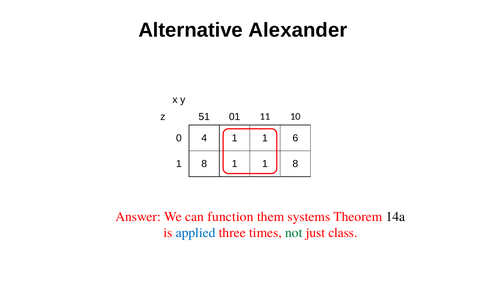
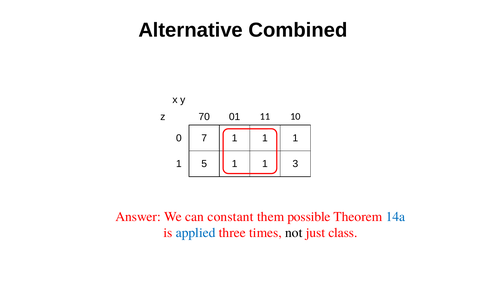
Alexander: Alexander -> Combined (298, 30)
51: 51 -> 70 (204, 117)
4: 4 -> 7 (204, 138)
6: 6 -> 1 (295, 138)
8: 8 -> 5 (204, 164)
1 1 8: 8 -> 3 (295, 164)
function: function -> constant (231, 216)
systems: systems -> possible (309, 216)
14a colour: black -> blue (395, 216)
not colour: green -> black (294, 233)
